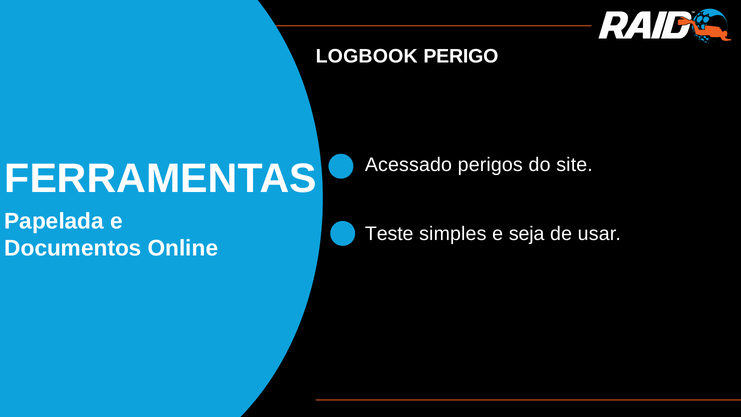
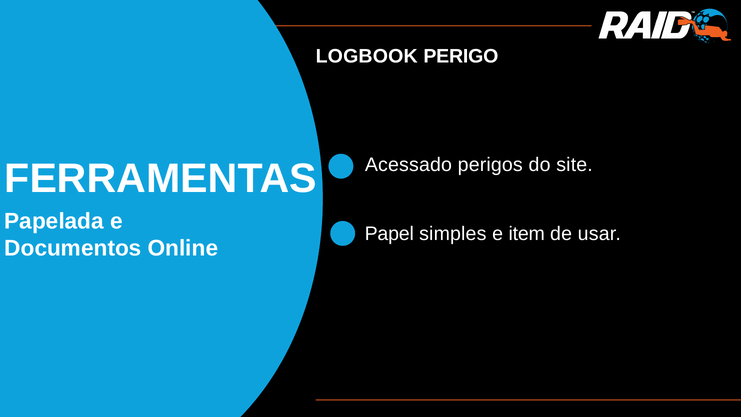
Teste: Teste -> Papel (389, 234)
seja: seja -> item (527, 234)
